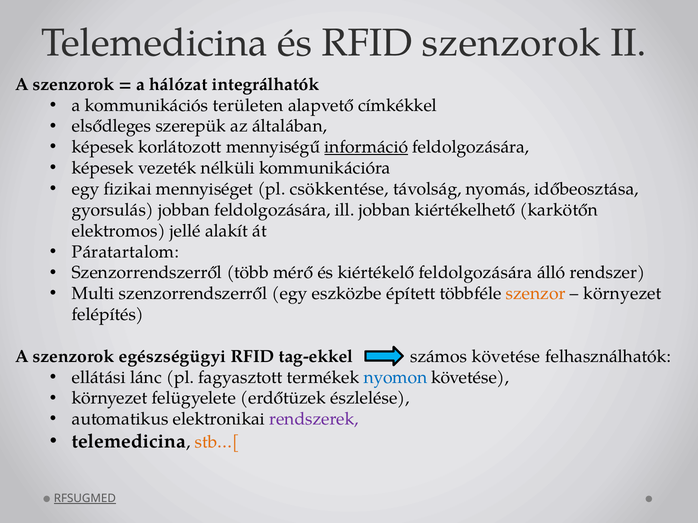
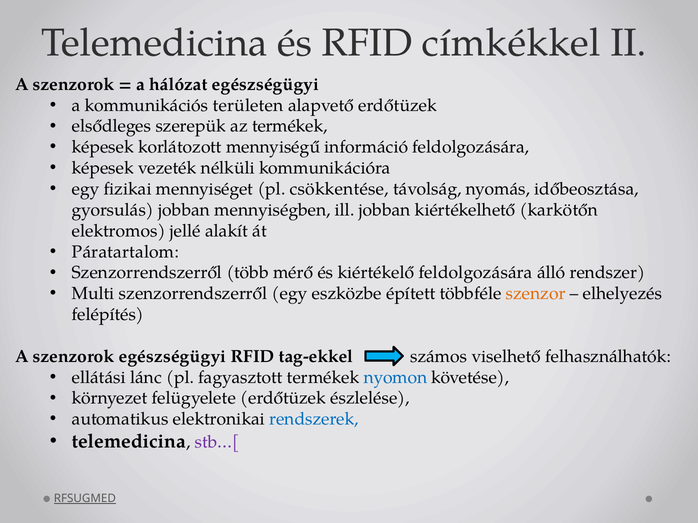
RFID szenzorok: szenzorok -> címkékkel (511, 43)
hálózat integrálhatók: integrálhatók -> egészségügyi (265, 84)
alapvető címkékkel: címkékkel -> erdőtüzek (398, 105)
az általában: általában -> termékek (290, 126)
információ underline: present -> none (366, 147)
jobban feldolgozására: feldolgozására -> mennyiségben (273, 210)
környezet: környezet -> elhelyezés (623, 294)
számos követése: követése -> viselhető (506, 357)
rendszerek colour: purple -> blue (314, 420)
stb…[ colour: orange -> purple (217, 442)
